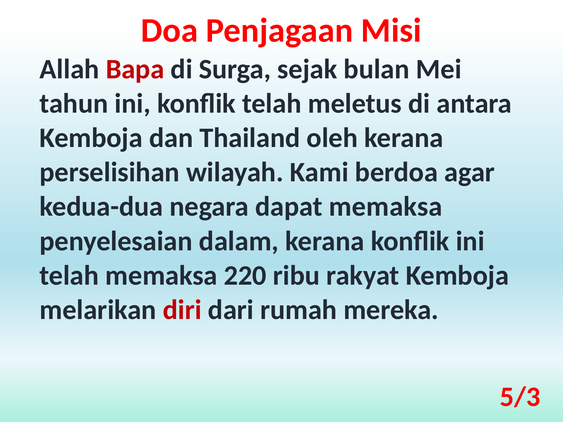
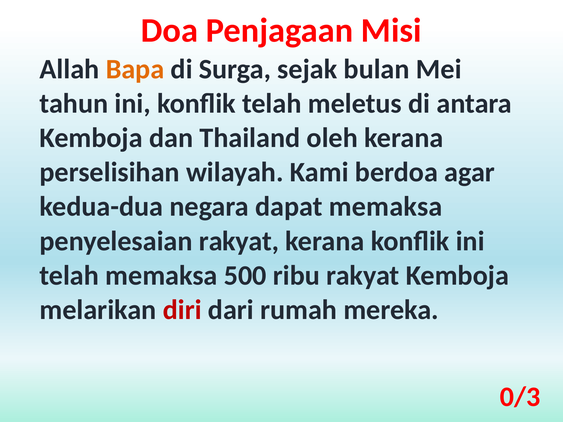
Bapa colour: red -> orange (135, 69)
penyelesaian dalam: dalam -> rakyat (239, 241)
220: 220 -> 500 (245, 276)
5/3: 5/3 -> 0/3 (520, 397)
